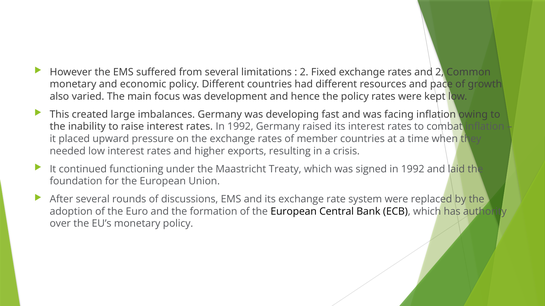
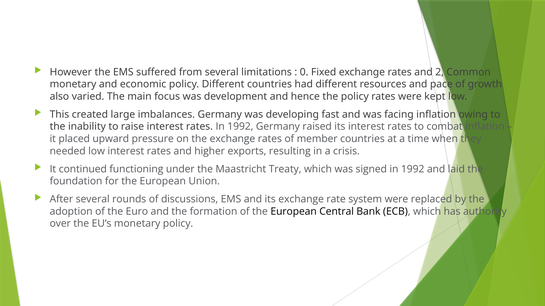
2: 2 -> 0 (304, 72)
